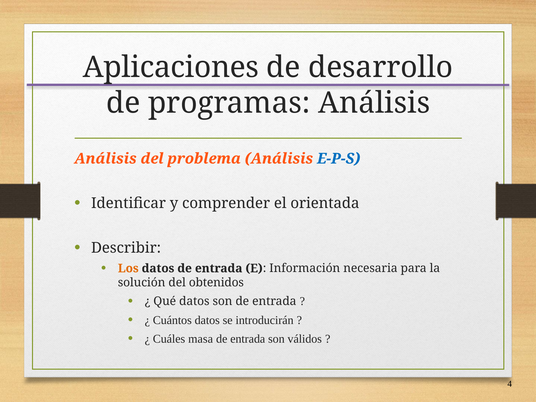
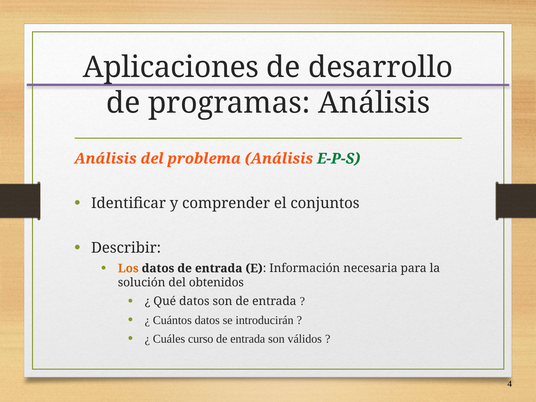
E-P-S colour: blue -> green (339, 159)
orientada: orientada -> conjuntos (325, 203)
masa: masa -> curso (201, 339)
